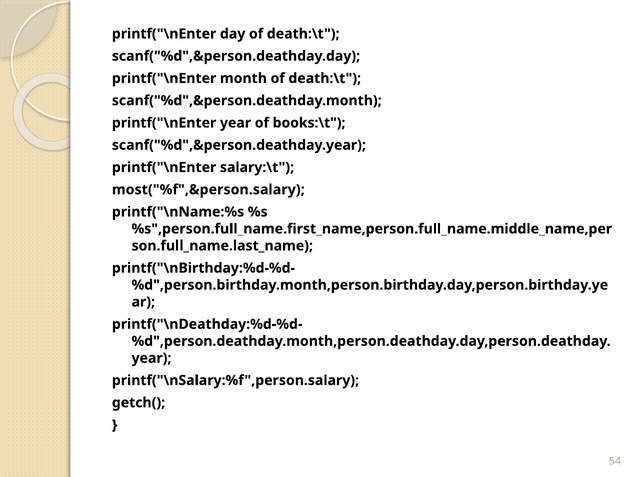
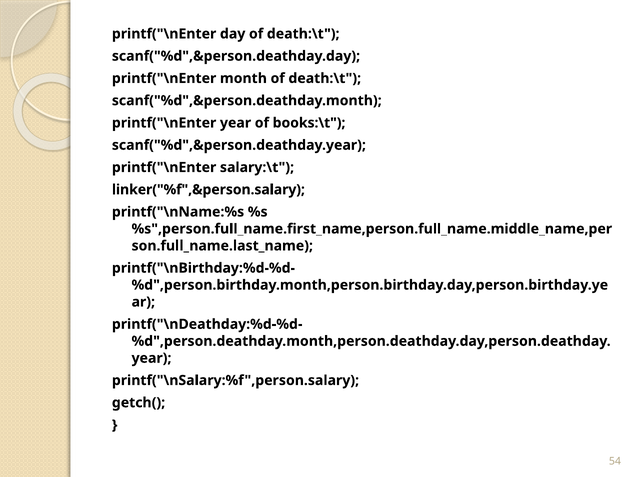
most("%f",&person.salary: most("%f",&person.salary -> linker("%f",&person.salary (208, 190)
